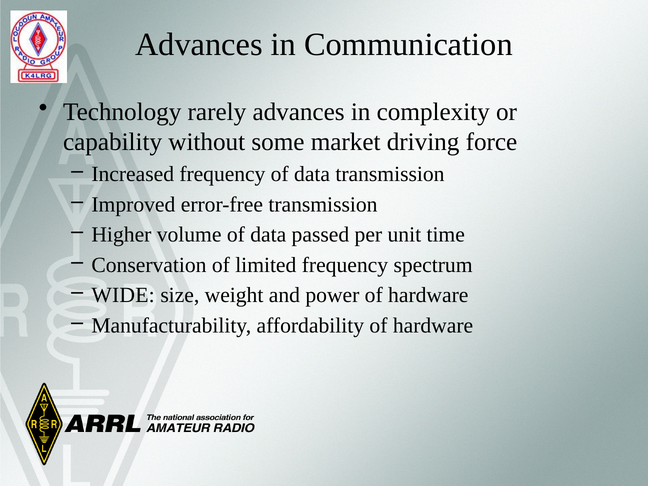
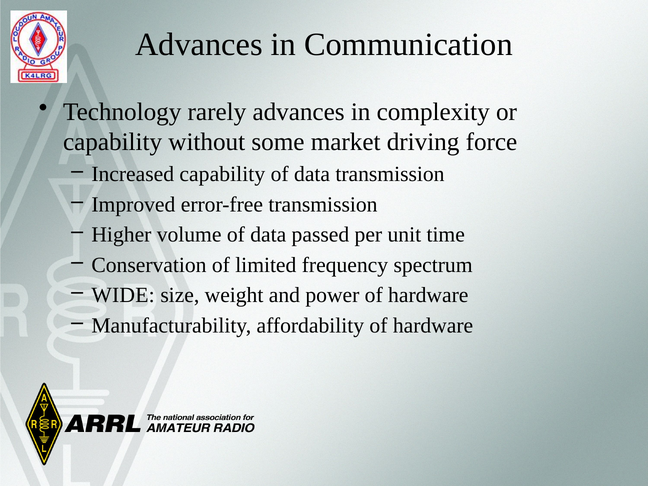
Increased frequency: frequency -> capability (222, 174)
